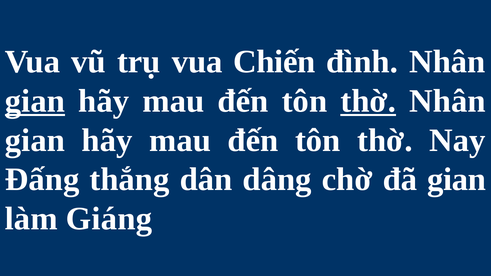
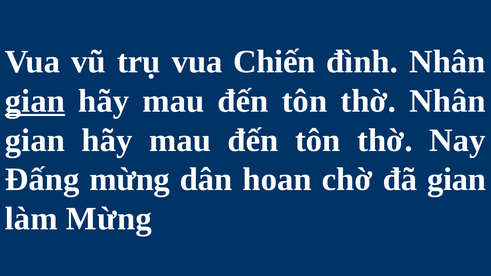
thờ underline: present -> none (368, 101)
Đấng thắng: thắng -> mừng (130, 180)
dâng: dâng -> hoan (277, 180)
làm Giáng: Giáng -> Mừng (109, 219)
